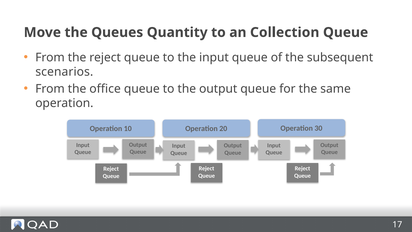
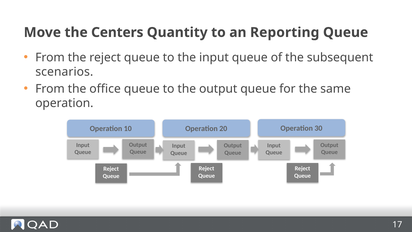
Queues: Queues -> Centers (117, 32)
Collection: Collection -> Reporting (285, 32)
